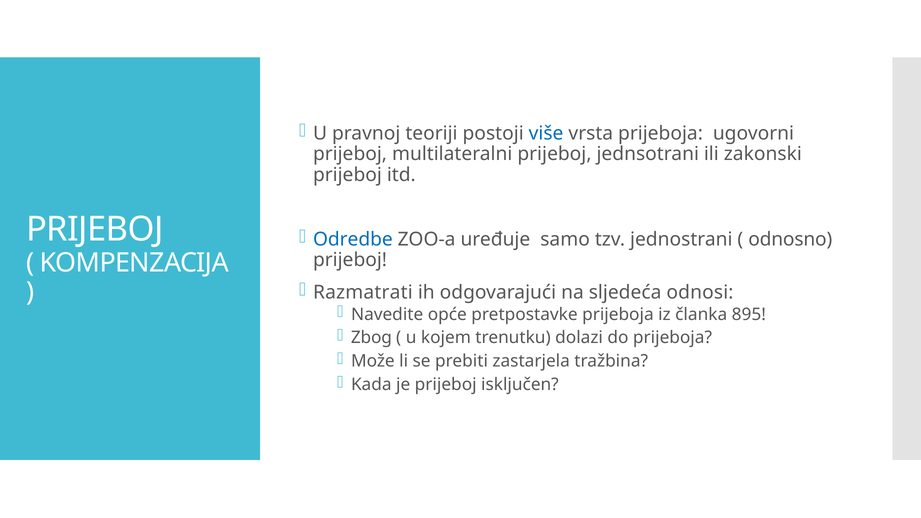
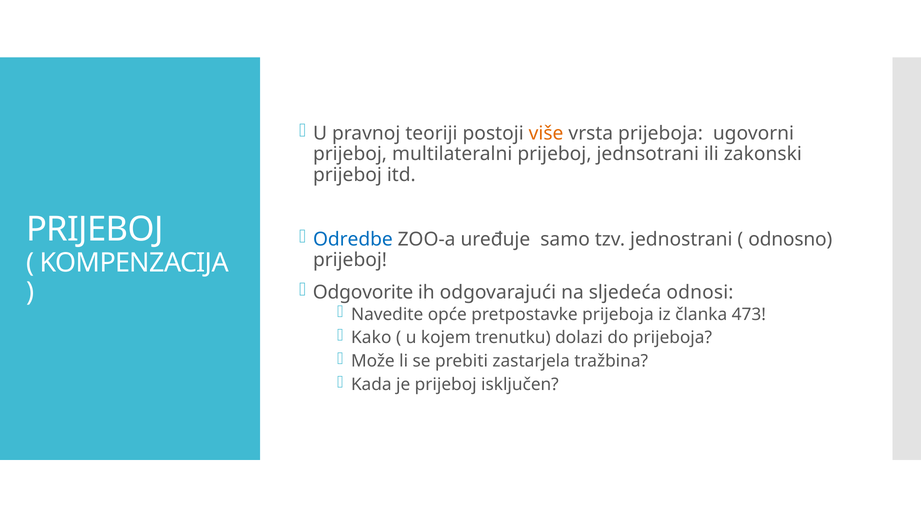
više colour: blue -> orange (546, 133)
Razmatrati: Razmatrati -> Odgovorite (363, 292)
895: 895 -> 473 (749, 314)
Zbog: Zbog -> Kako (371, 338)
